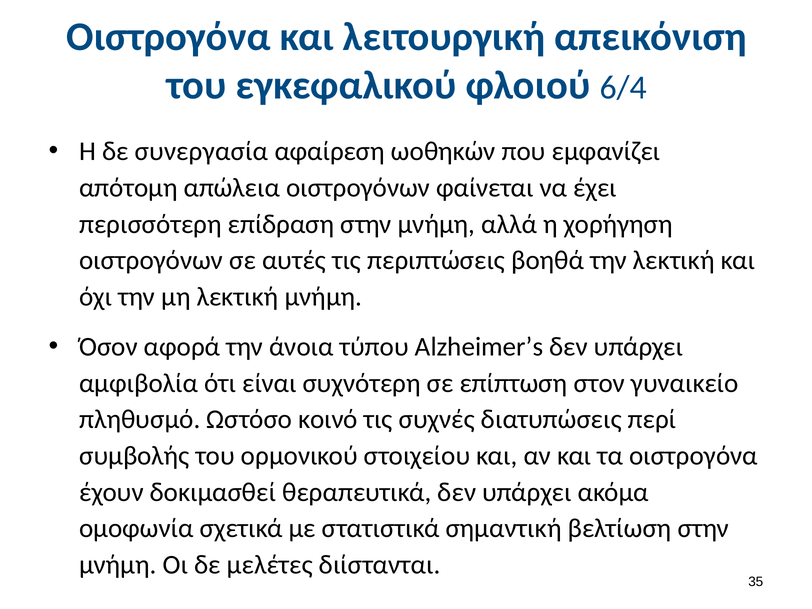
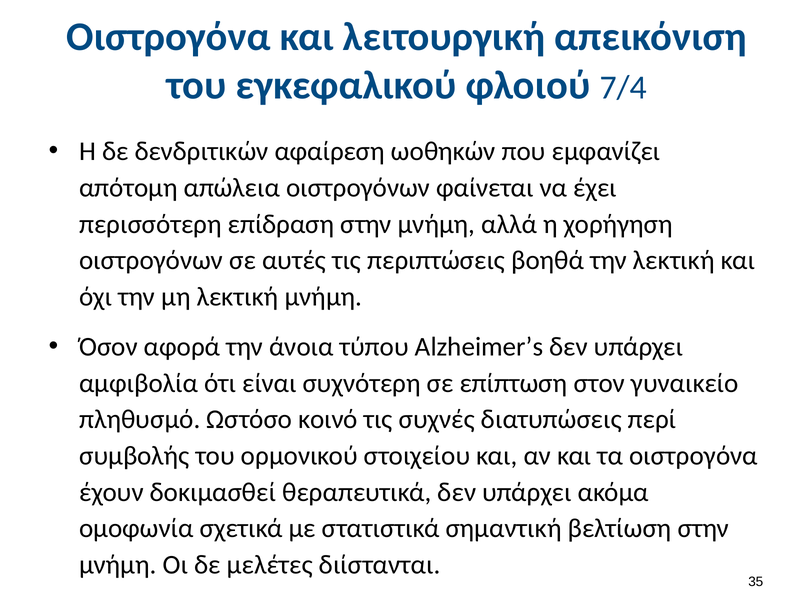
6/4: 6/4 -> 7/4 (623, 88)
συνεργασία: συνεργασία -> δενδριτικών (202, 152)
